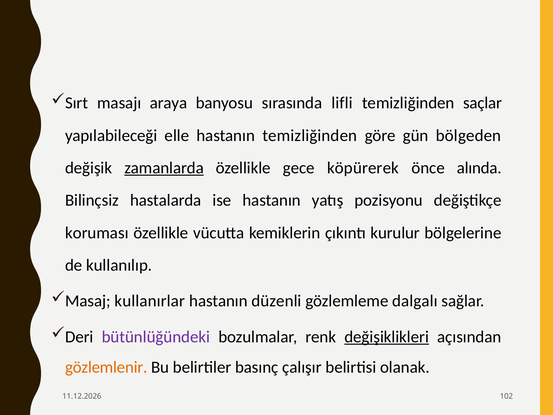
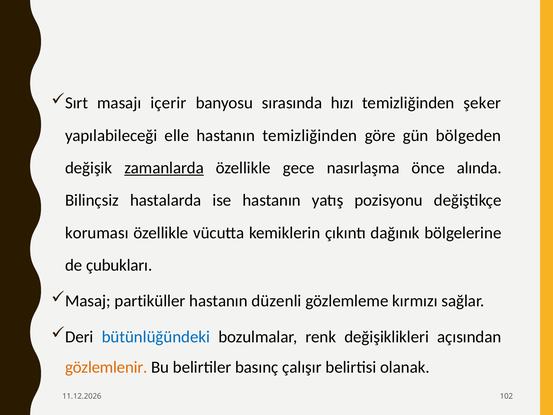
araya: araya -> içerir (168, 103)
lifli: lifli -> hızı (342, 103)
saçlar: saçlar -> şeker (482, 103)
köpürerek: köpürerek -> nasırlaşma (363, 168)
kurulur: kurulur -> dağınık (395, 233)
kullanılıp: kullanılıp -> çubukları (119, 265)
kullanırlar: kullanırlar -> partiküller (150, 301)
dalgalı: dalgalı -> kırmızı (415, 301)
bütünlüğündeki colour: purple -> blue (156, 337)
değişiklikleri underline: present -> none (387, 337)
